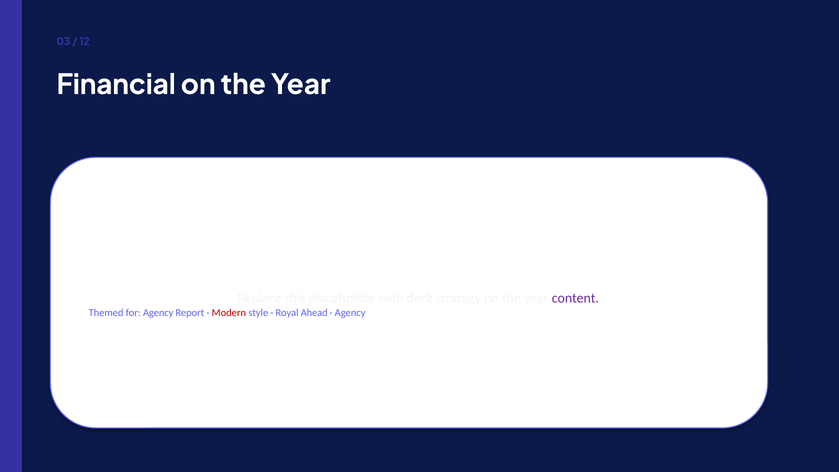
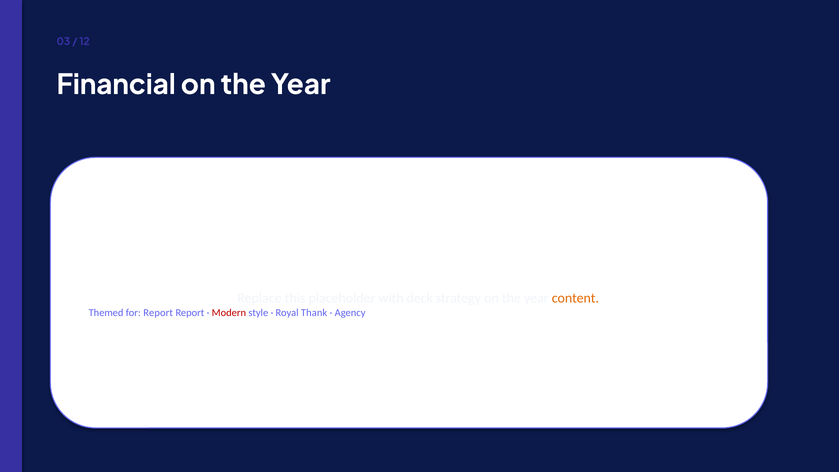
content colour: purple -> orange (575, 298)
for Agency: Agency -> Report (158, 313)
Ahead: Ahead -> Thank (314, 313)
